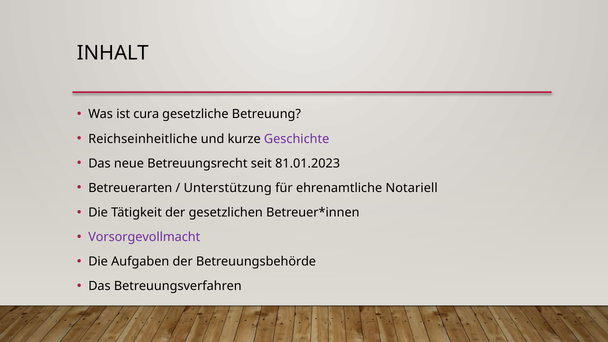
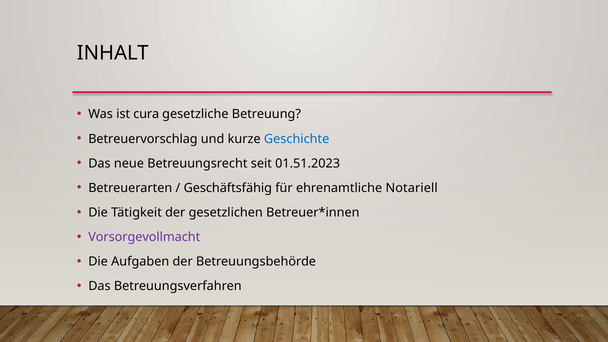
Reichseinheitliche: Reichseinheitliche -> Betreuervorschlag (143, 139)
Geschichte colour: purple -> blue (297, 139)
81.01.2023: 81.01.2023 -> 01.51.2023 (308, 163)
Unterstützung: Unterstützung -> Geschäftsfähig (228, 188)
